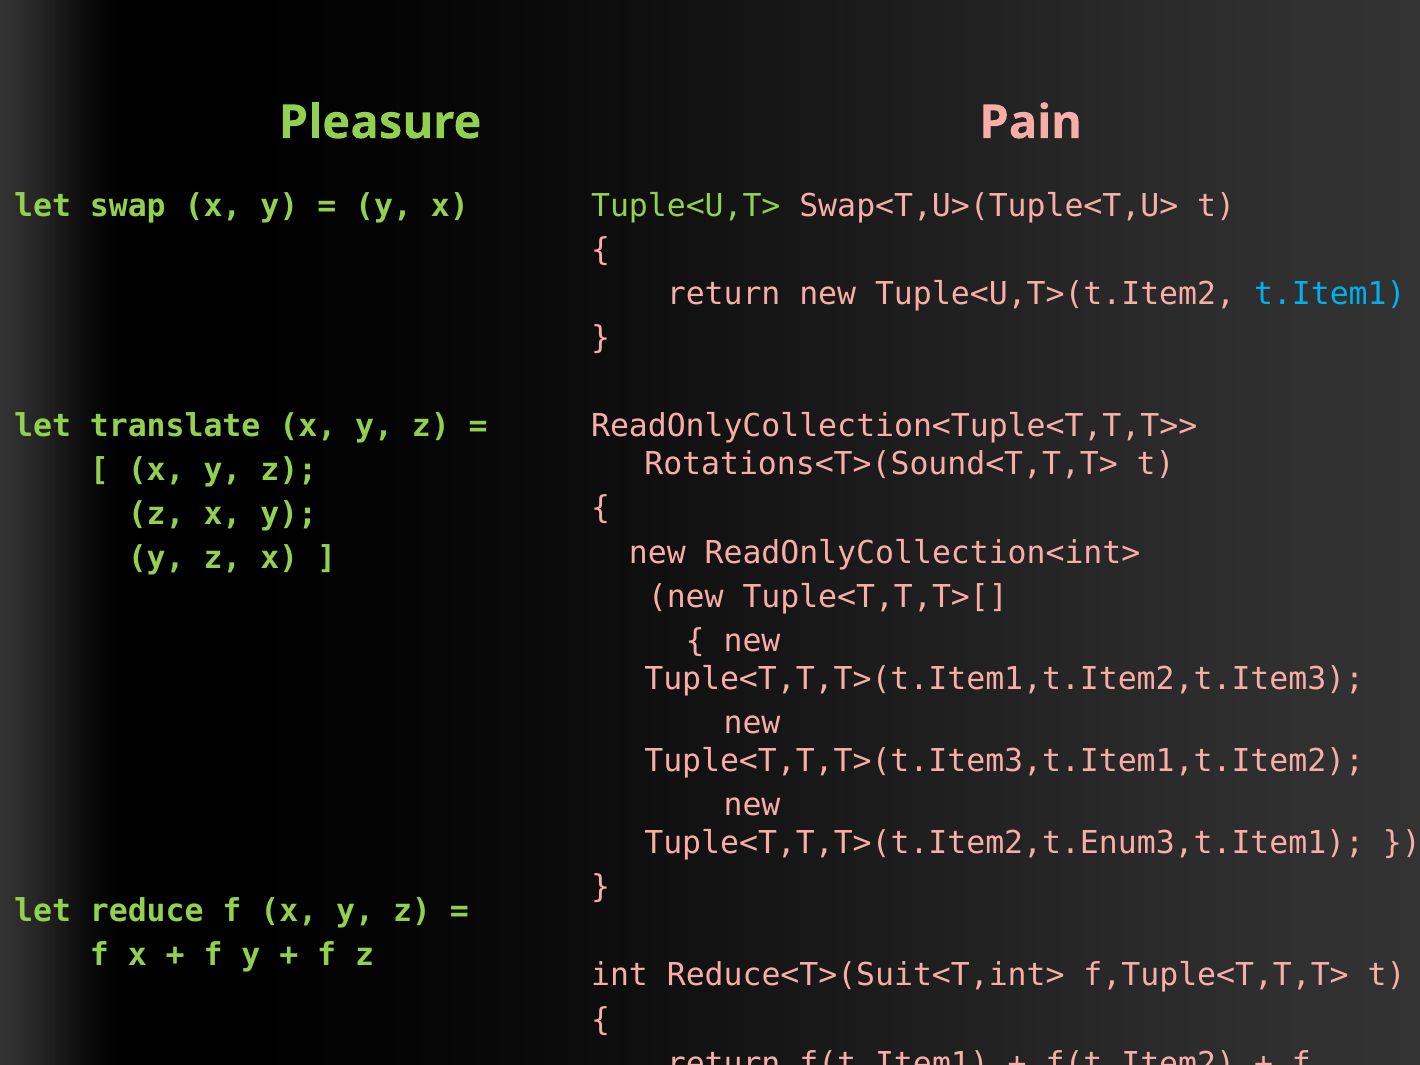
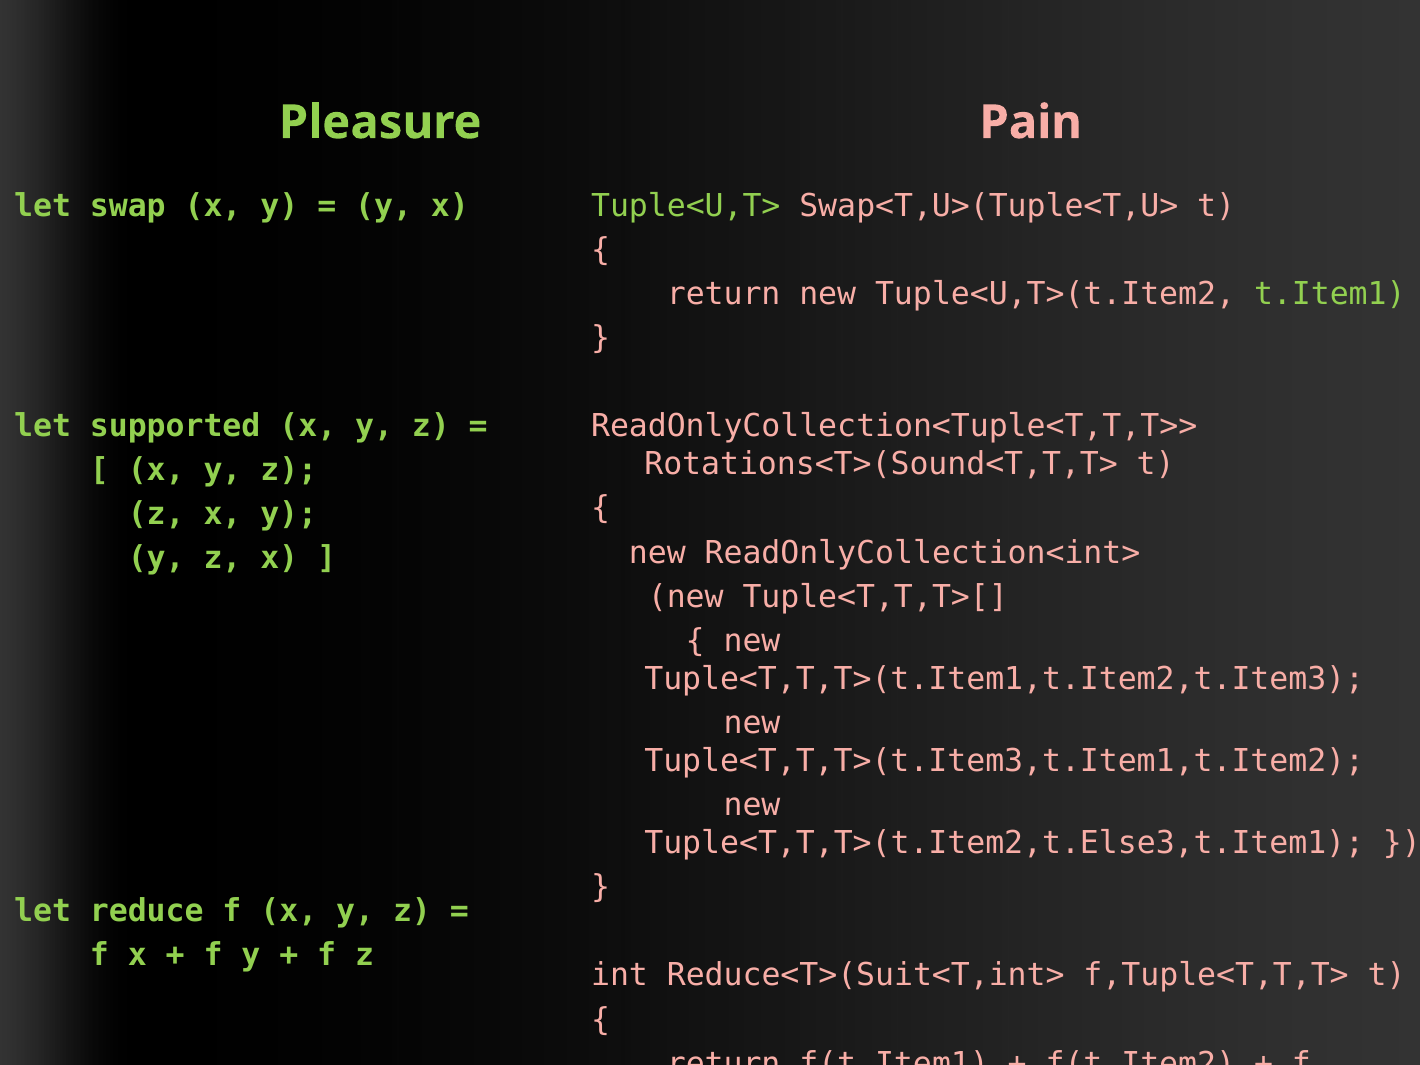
t.Item1 colour: light blue -> light green (1330, 294)
translate: translate -> supported (175, 426)
Tuple<T,T,T>(t.Item2,t.Enum3,t.Item1: Tuple<T,T,T>(t.Item2,t.Enum3,t.Item1 -> Tuple<T,T,T>(t.Item2,t.Else3,t.Item1 (1004, 843)
